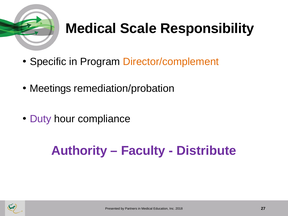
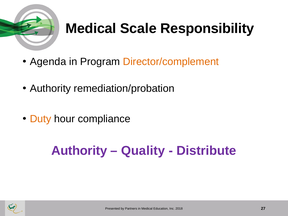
Specific: Specific -> Agenda (48, 62)
Meetings: Meetings -> Authority (50, 88)
Duty colour: purple -> orange (41, 119)
Faculty: Faculty -> Quality (143, 151)
